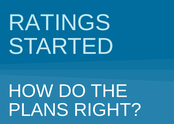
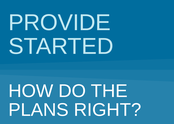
RATINGS: RATINGS -> PROVIDE (59, 23)
